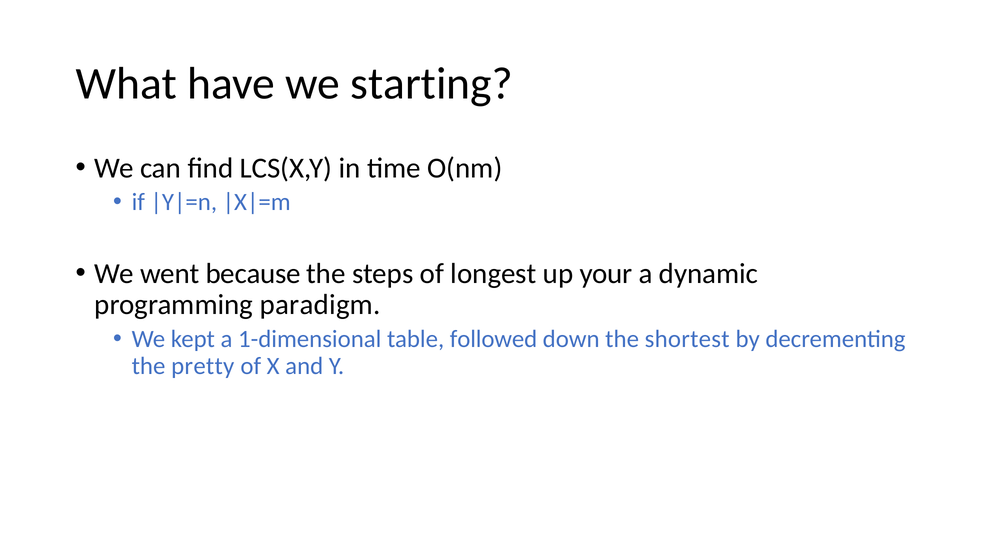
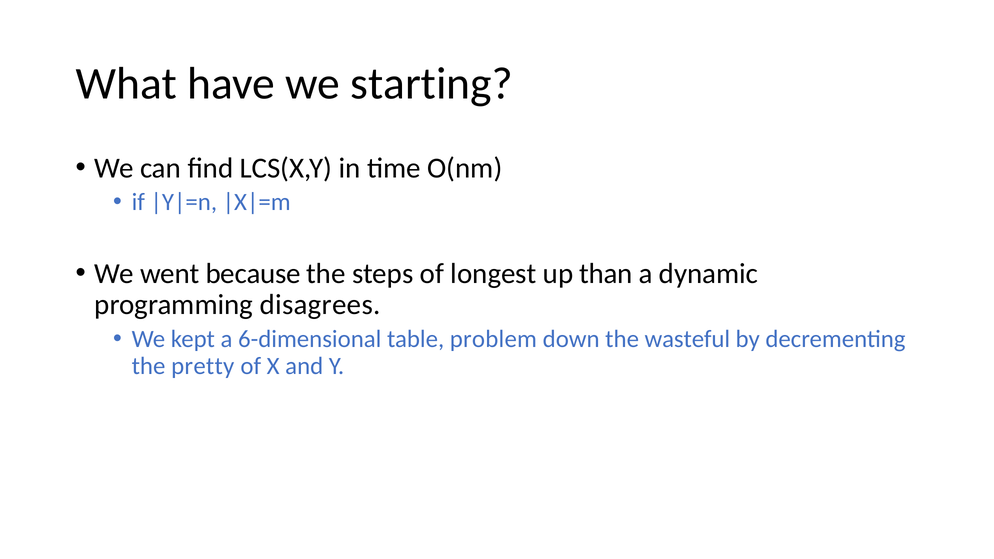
your: your -> than (606, 274)
paradigm: paradigm -> disagrees (320, 305)
1-dimensional: 1-dimensional -> 6-dimensional (310, 339)
followed: followed -> problem (493, 339)
shortest: shortest -> wasteful (687, 339)
